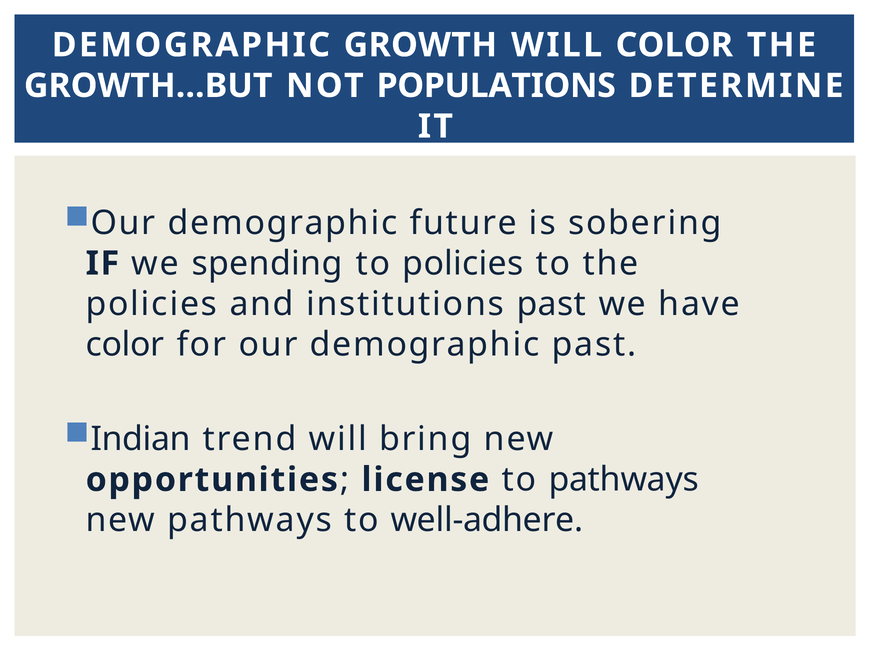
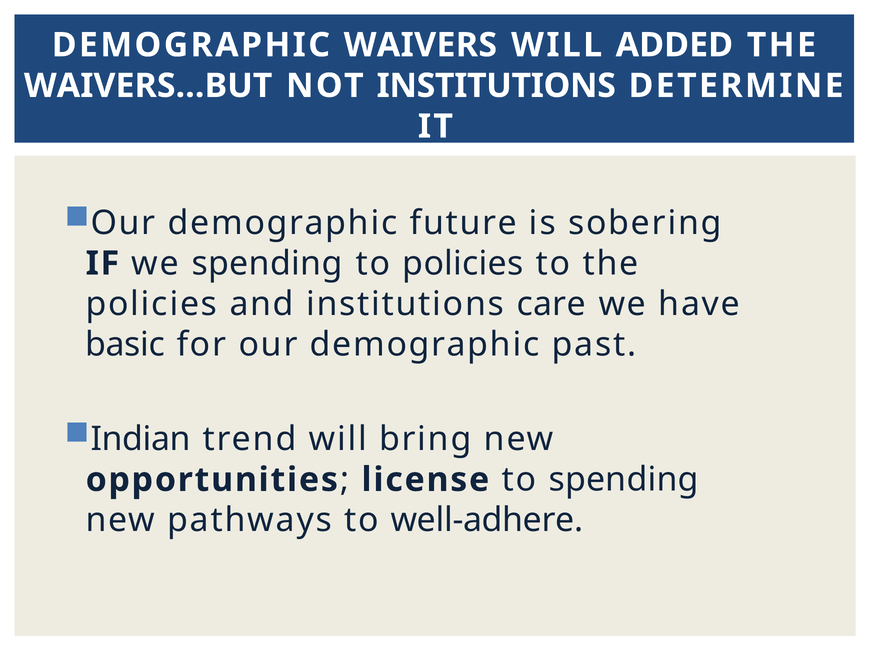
GROWTH: GROWTH -> WAIVERS (420, 45)
WILL COLOR: COLOR -> ADDED (674, 45)
GROWTH…BUT: GROWTH…BUT -> WAIVERS…BUT (148, 86)
NOT POPULATIONS: POPULATIONS -> INSTITUTIONS (496, 86)
institutions past: past -> care (551, 304)
color: color -> basic (125, 345)
to pathways: pathways -> spending (624, 480)
